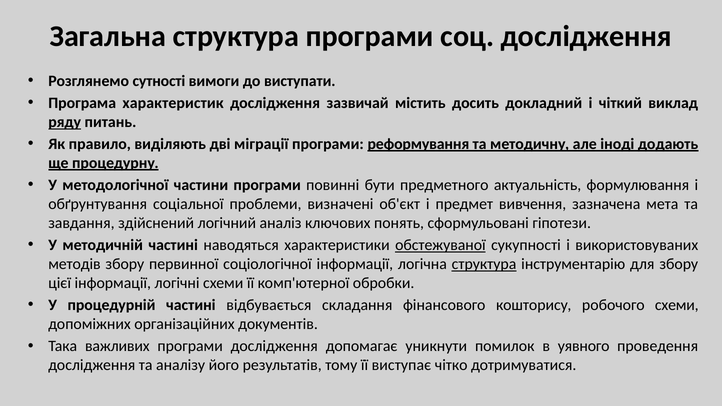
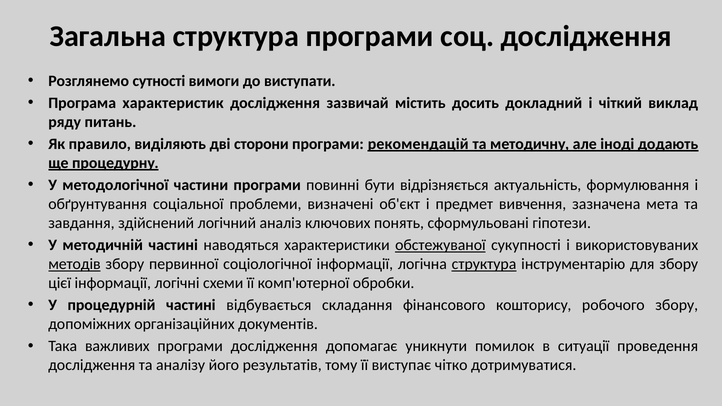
ряду underline: present -> none (65, 122)
міграції: міграції -> сторони (261, 144)
реформування: реформування -> рекомендацій (418, 144)
предметного: предметного -> відрізняється (444, 185)
методів underline: none -> present (74, 264)
робочого схеми: схеми -> збору (677, 305)
уявного: уявного -> ситуації (584, 346)
